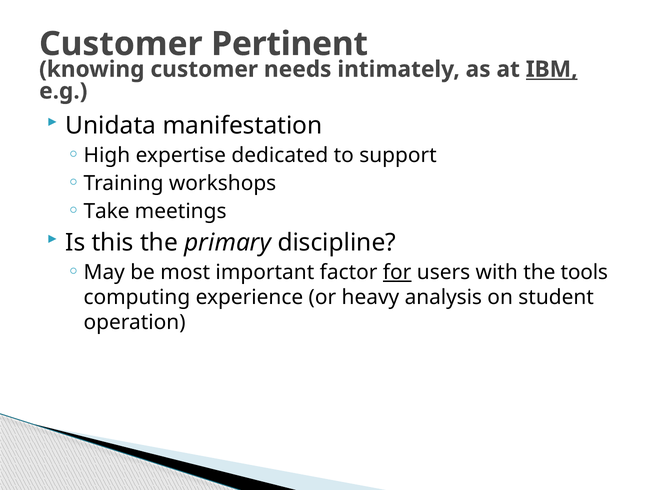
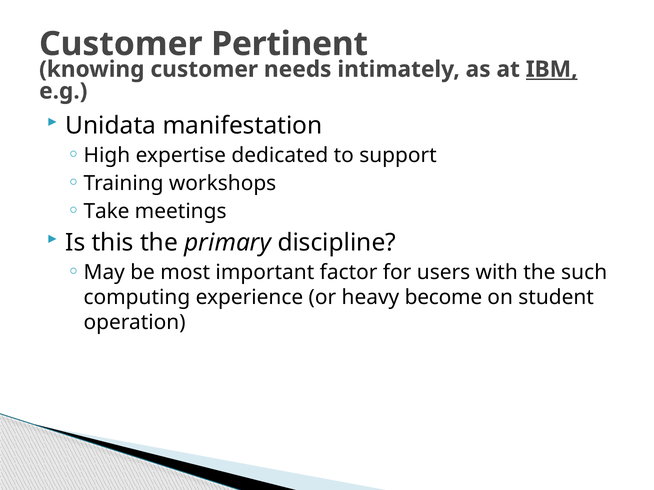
for underline: present -> none (397, 273)
tools: tools -> such (584, 273)
analysis: analysis -> become (443, 298)
